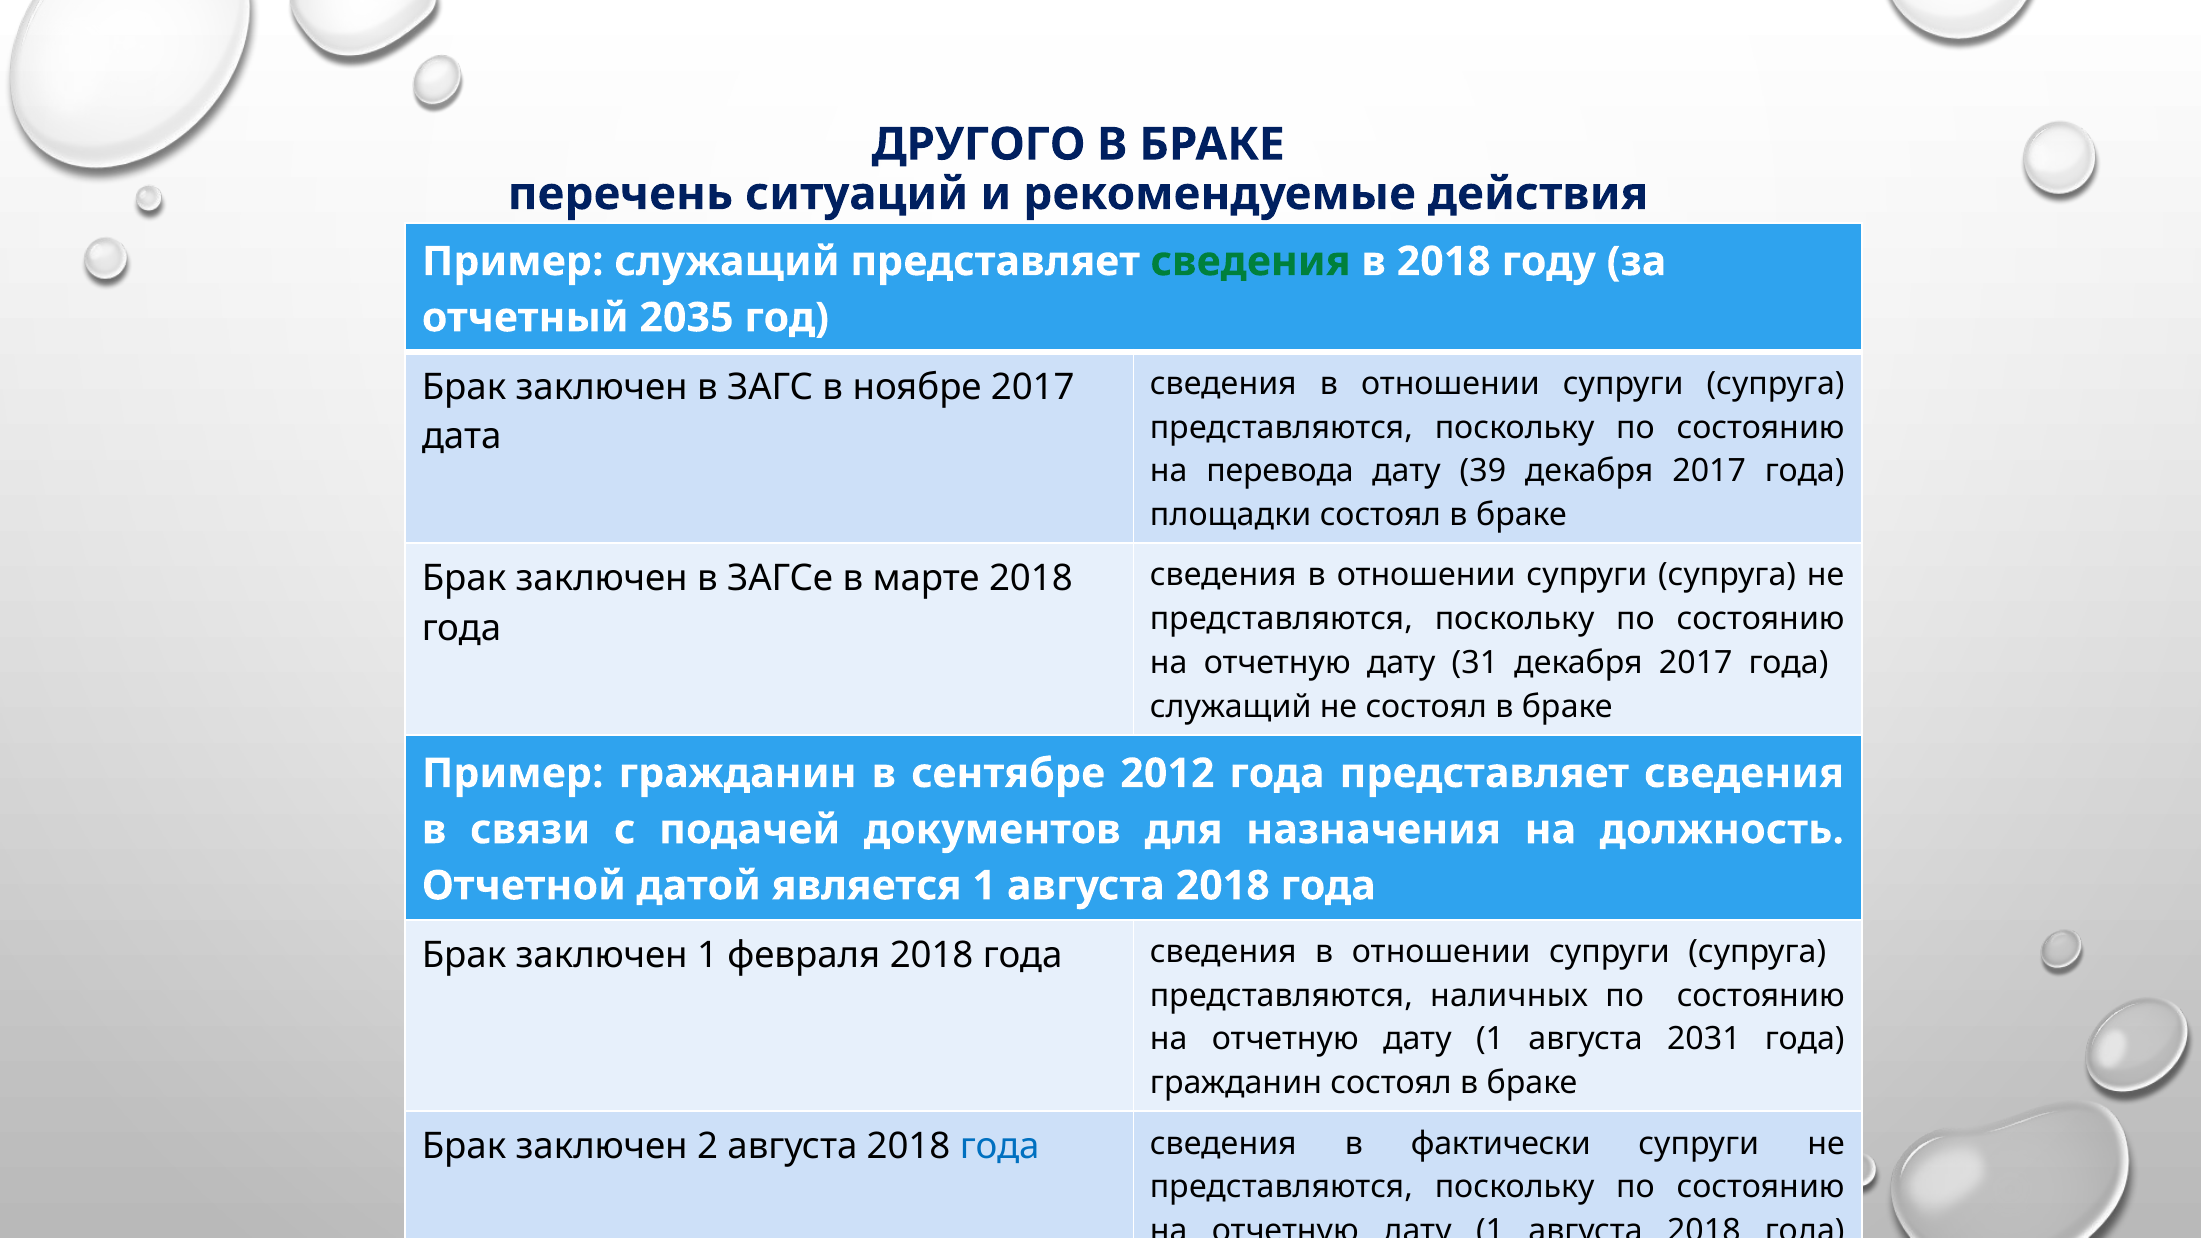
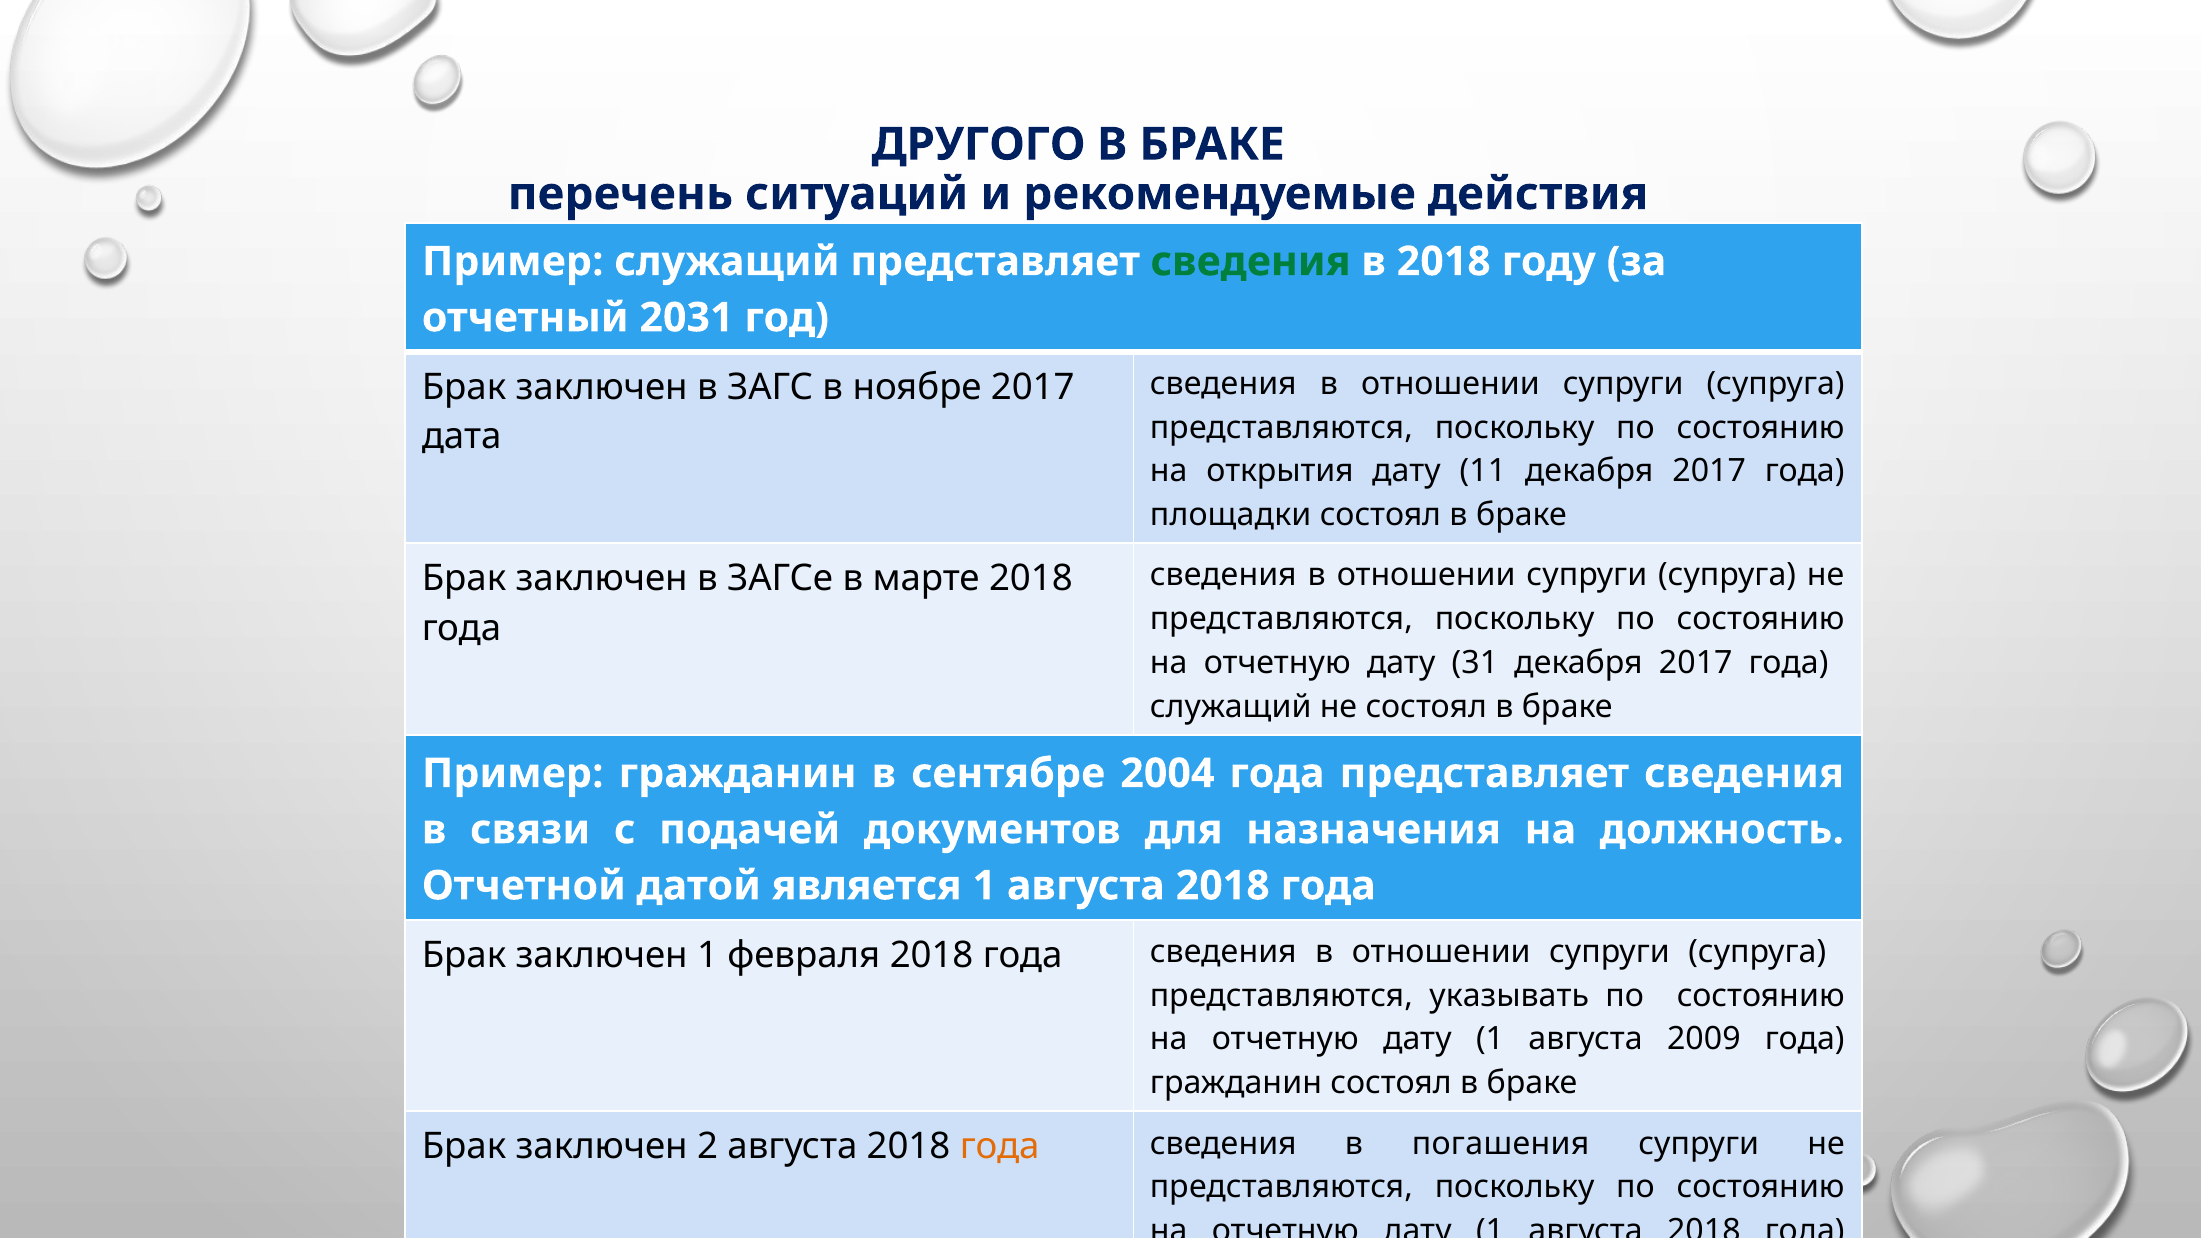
2035: 2035 -> 2031 (687, 318)
перевода: перевода -> открытия (1280, 471)
39: 39 -> 11 (1483, 471)
2012: 2012 -> 2004 (1167, 774)
наличных: наличных -> указывать (1509, 996)
2031: 2031 -> 2009 (1704, 1039)
года colour: blue -> orange (1000, 1147)
фактически: фактически -> погашения (1501, 1143)
